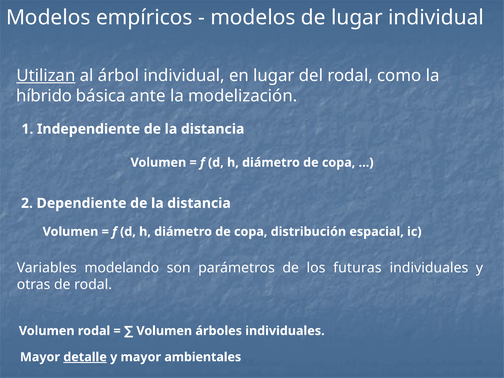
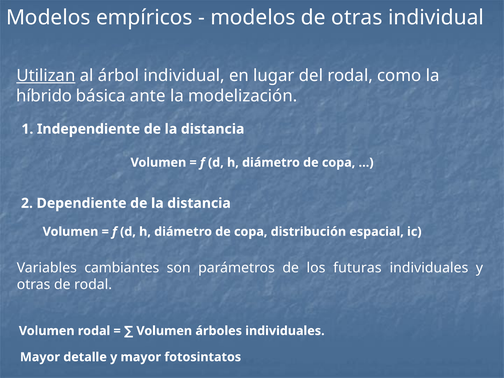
de lugar: lugar -> otras (357, 18)
modelando: modelando -> cambiantes (122, 268)
detalle underline: present -> none (85, 357)
ambientales: ambientales -> fotosintatos (203, 357)
